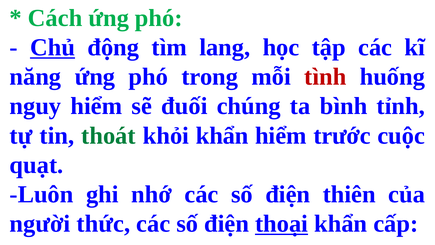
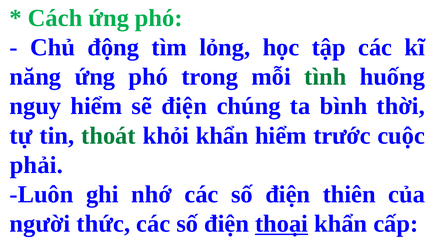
Chủ underline: present -> none (53, 47)
lang: lang -> lỏng (225, 47)
tình colour: red -> green (325, 77)
sẽ đuối: đuối -> điện (184, 106)
tỉnh: tỉnh -> thời (401, 106)
quạt: quạt -> phải (36, 165)
